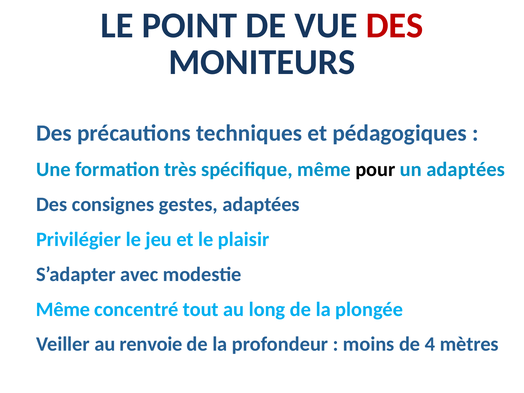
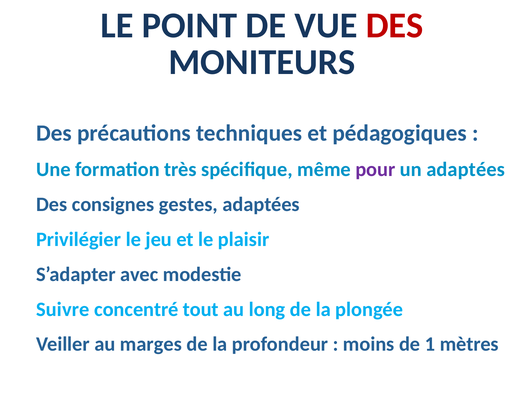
pour colour: black -> purple (375, 170)
Même: Même -> Suivre (63, 309)
renvoie: renvoie -> marges (151, 344)
4: 4 -> 1 (430, 344)
